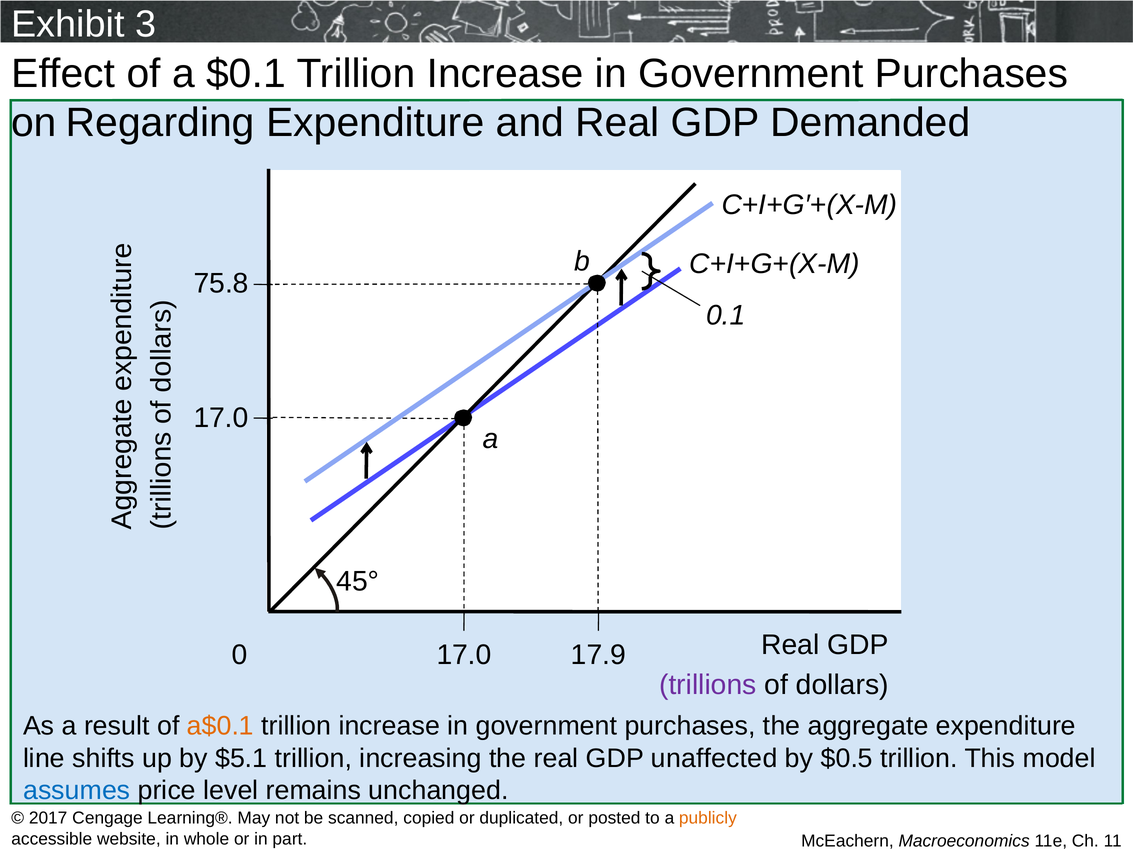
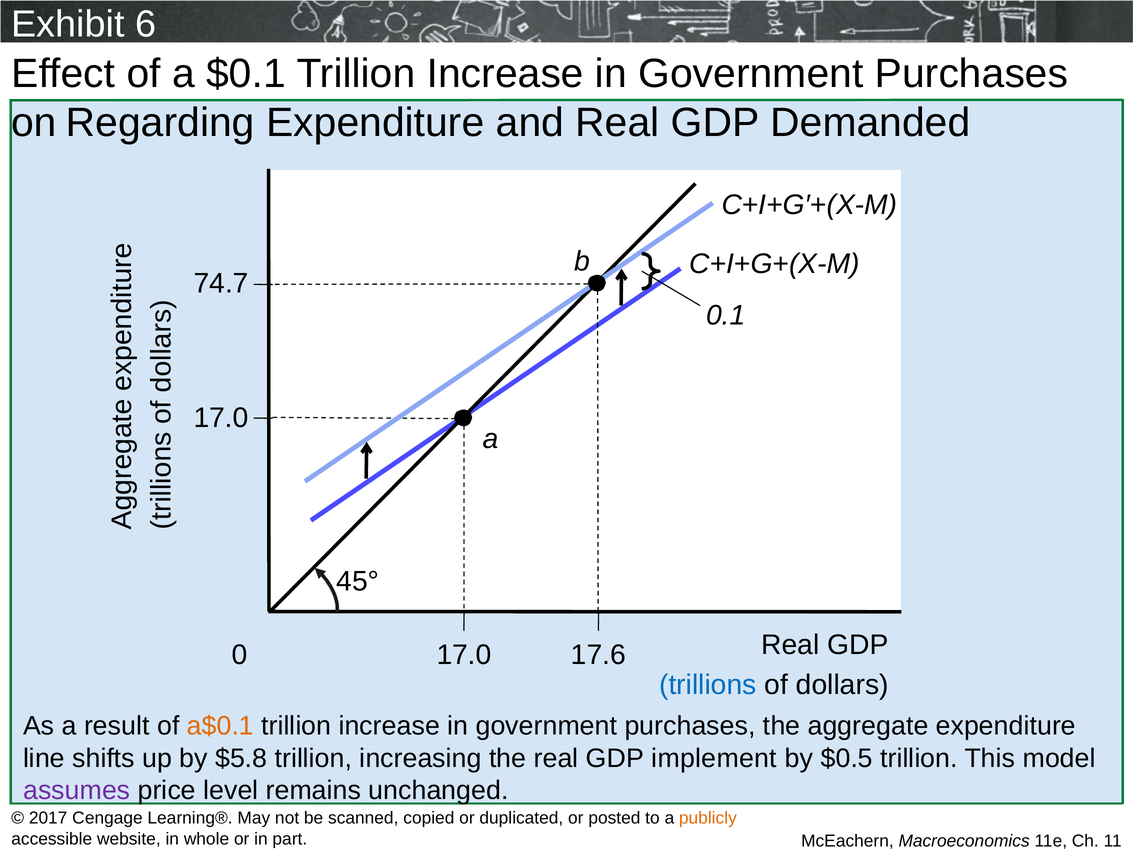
3: 3 -> 6 (146, 24)
75.8: 75.8 -> 74.7 (221, 283)
17.9: 17.9 -> 17.6 (598, 655)
trillions colour: purple -> blue (708, 684)
$5.1: $5.1 -> $5.8 (241, 758)
unaffected: unaffected -> implement (714, 758)
assumes colour: blue -> purple (77, 790)
